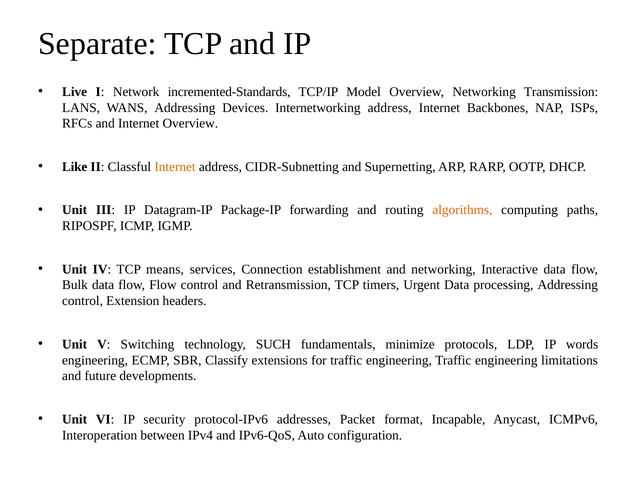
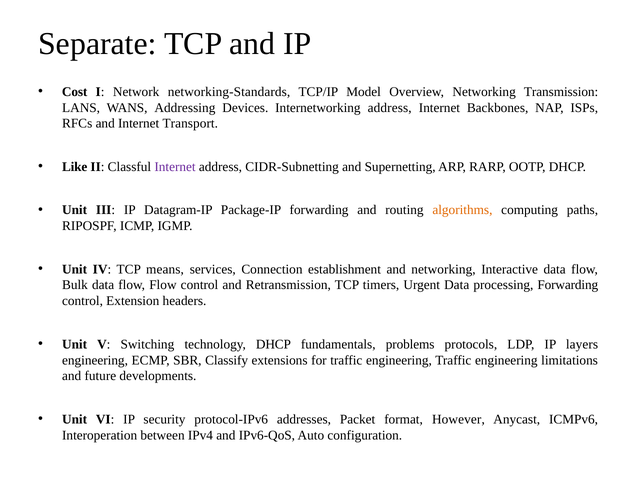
Live: Live -> Cost (75, 92)
incremented-Standards: incremented-Standards -> networking-Standards (229, 92)
Internet Overview: Overview -> Transport (190, 124)
Internet colour: orange -> purple (175, 167)
processing Addressing: Addressing -> Forwarding (568, 285)
technology SUCH: SUCH -> DHCP (273, 344)
minimize: minimize -> problems (410, 344)
words: words -> layers (582, 344)
Incapable: Incapable -> However (458, 419)
